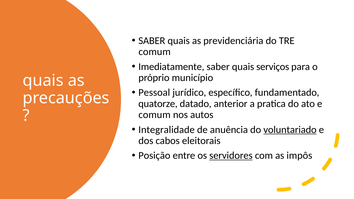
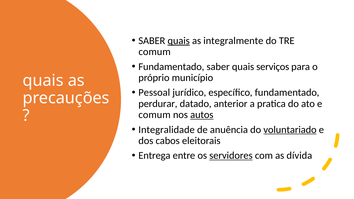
quais underline: none -> present (179, 41)
previdenciária: previdenciária -> integralmente (233, 41)
Imediatamente: Imediatamente -> Fundamentado (171, 67)
quatorze: quatorze -> perdurar (158, 104)
autos underline: none -> present (202, 115)
Posição: Posição -> Entrega (154, 156)
impôs: impôs -> dívida (299, 156)
